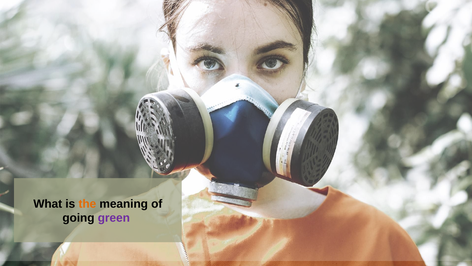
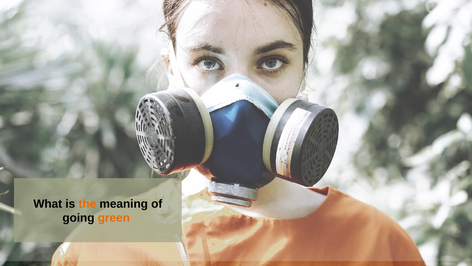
green colour: purple -> orange (114, 218)
